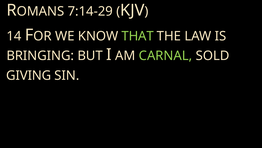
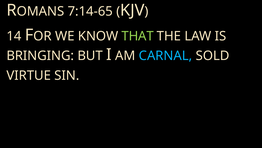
7:14-29: 7:14-29 -> 7:14-65 (90, 11)
CARNAL colour: light green -> light blue (165, 56)
GIVING: GIVING -> VIRTUE (29, 75)
